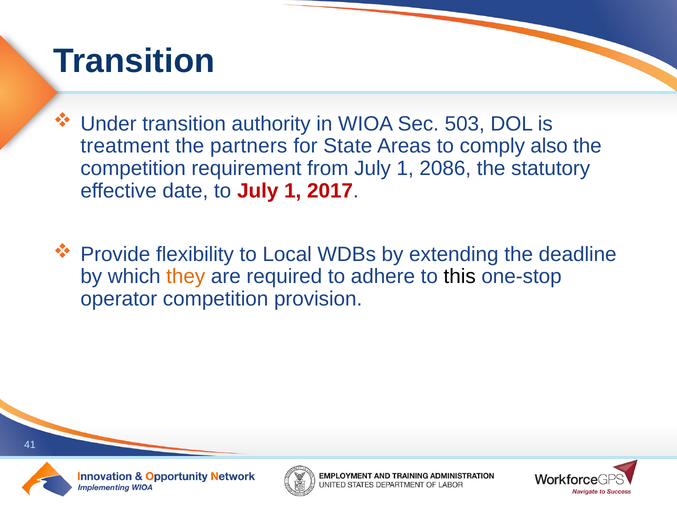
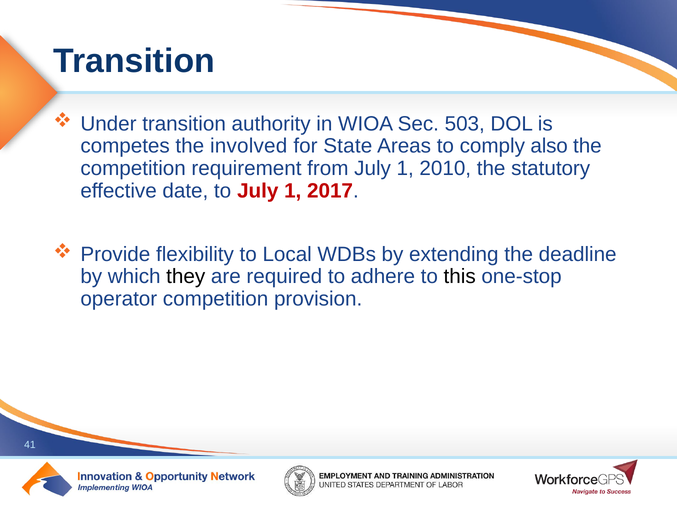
treatment: treatment -> competes (125, 146)
partners: partners -> involved (249, 146)
2086: 2086 -> 2010 (445, 168)
they colour: orange -> black (186, 276)
